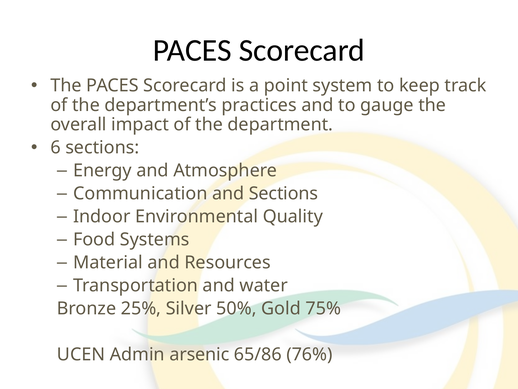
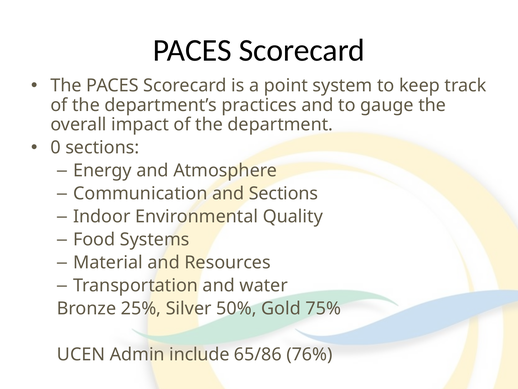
6: 6 -> 0 (56, 147)
arsenic: arsenic -> include (199, 354)
